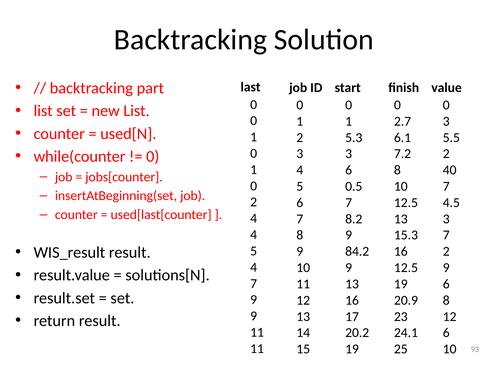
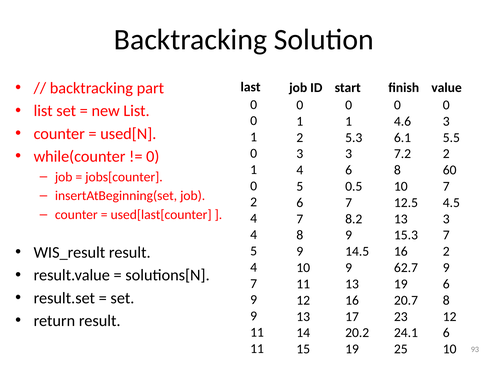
2.7: 2.7 -> 4.6 (403, 121)
40: 40 -> 60 (450, 170)
84.2: 84.2 -> 14.5 (357, 251)
9 12.5: 12.5 -> 62.7 (406, 268)
20.9: 20.9 -> 20.7 (406, 300)
